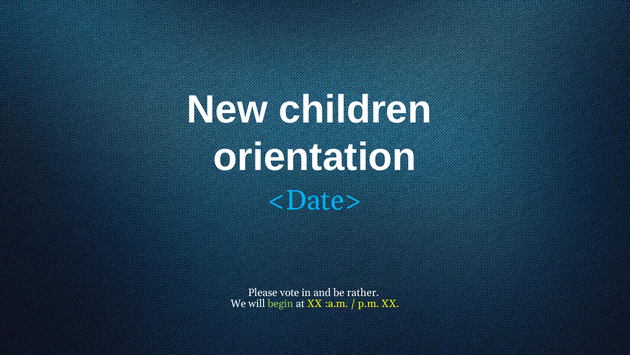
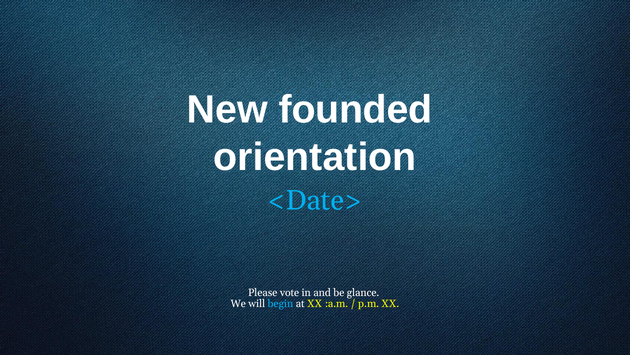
children: children -> founded (355, 109)
rather: rather -> glance (363, 292)
begin colour: light green -> light blue (280, 303)
